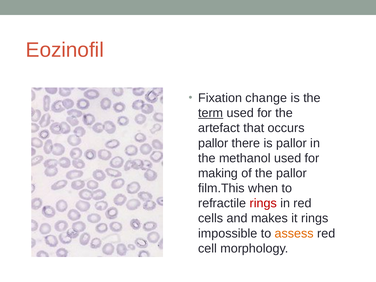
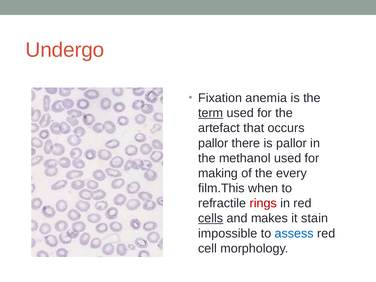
Eozinofil: Eozinofil -> Undergo (65, 50)
change: change -> anemia (266, 98)
the pallor: pallor -> every (291, 173)
cells underline: none -> present (211, 218)
it rings: rings -> stain (315, 218)
assess colour: orange -> blue (294, 233)
